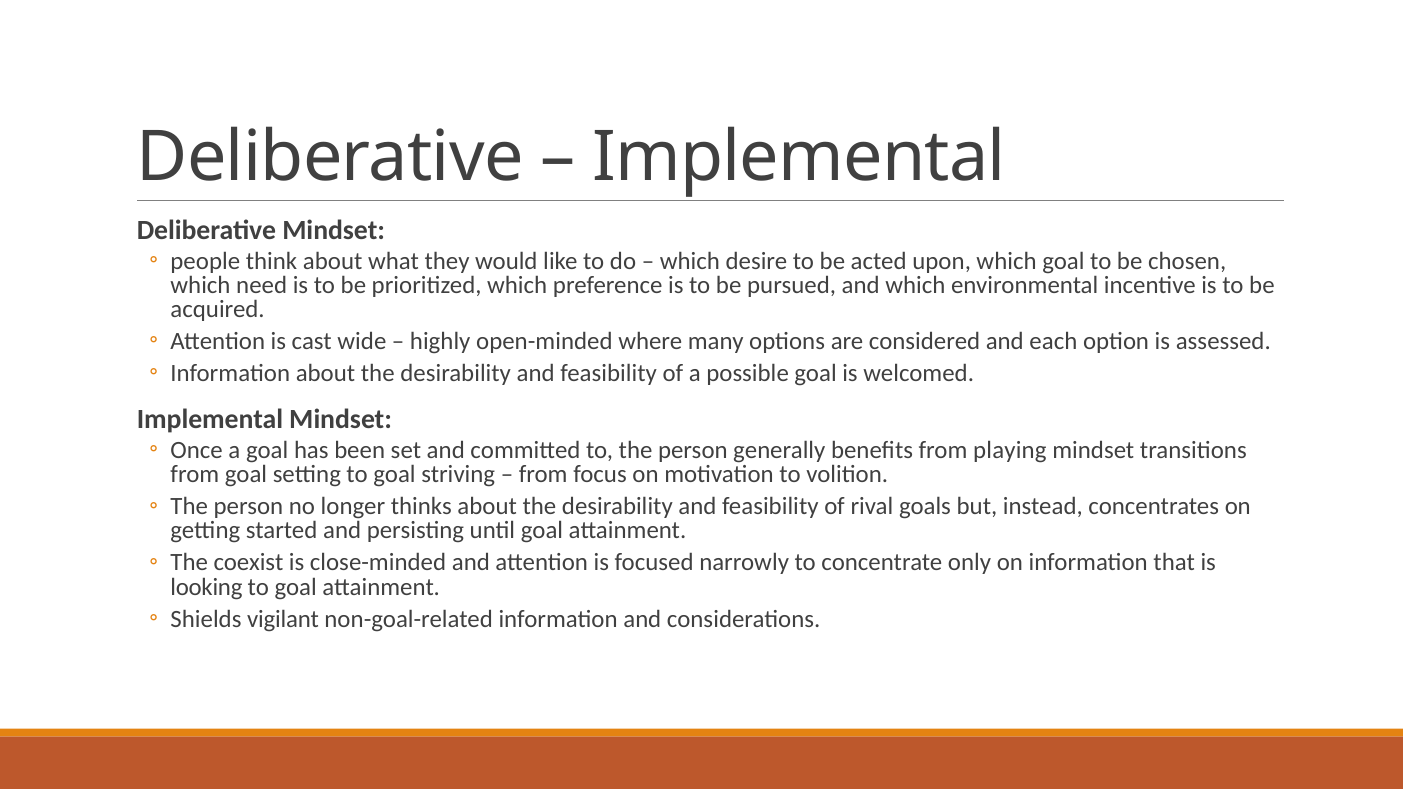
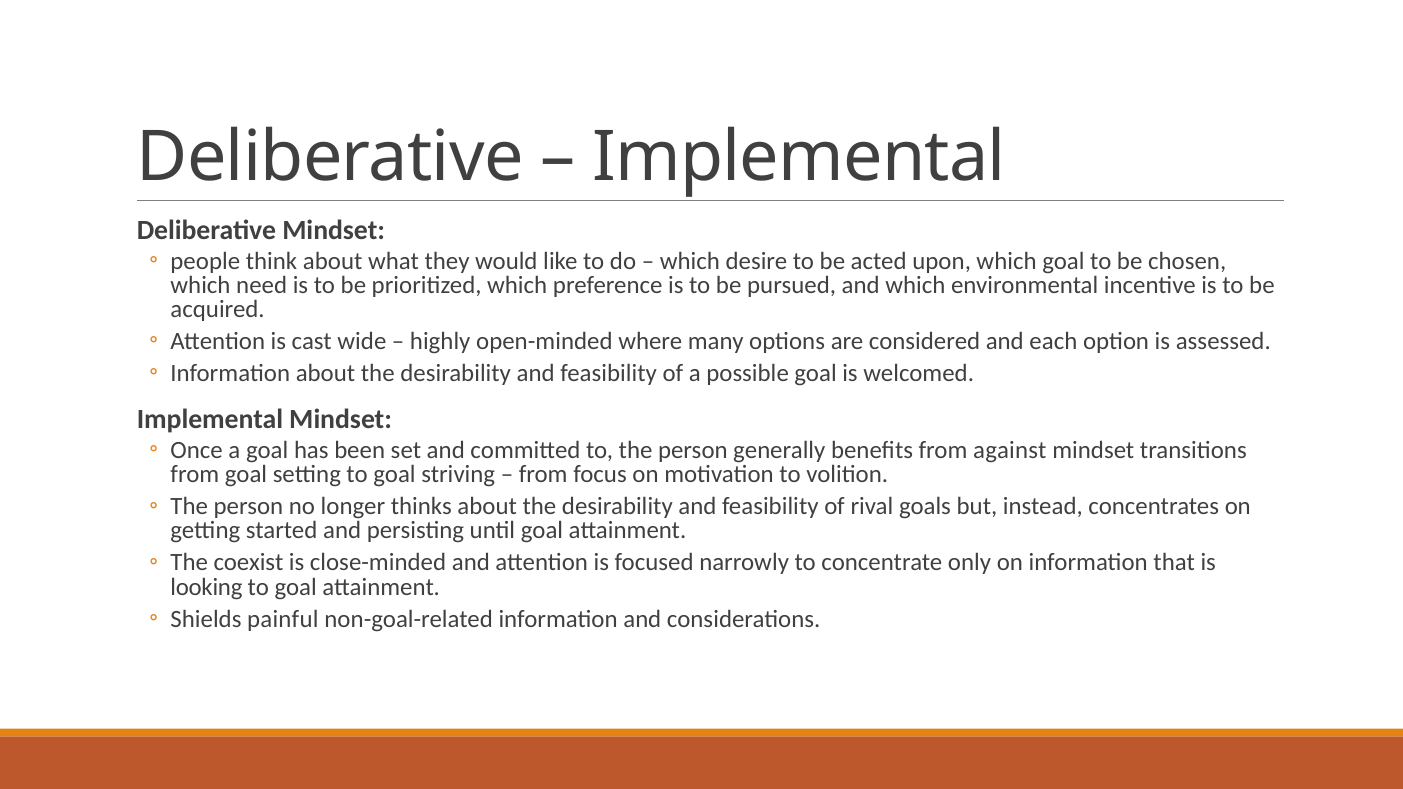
playing: playing -> against (1010, 451)
vigilant: vigilant -> painful (283, 619)
